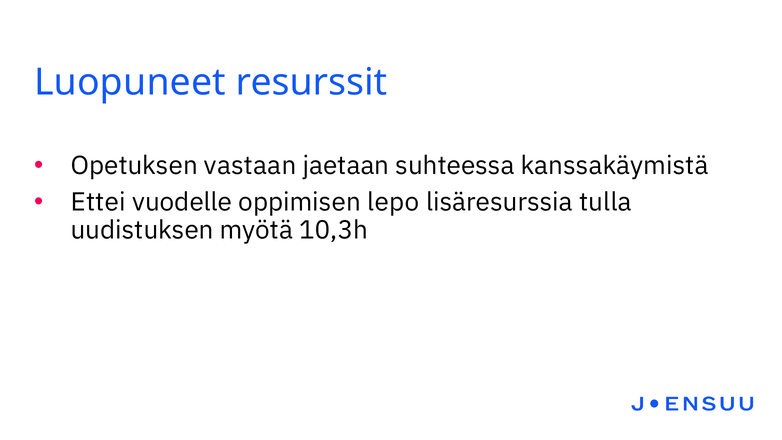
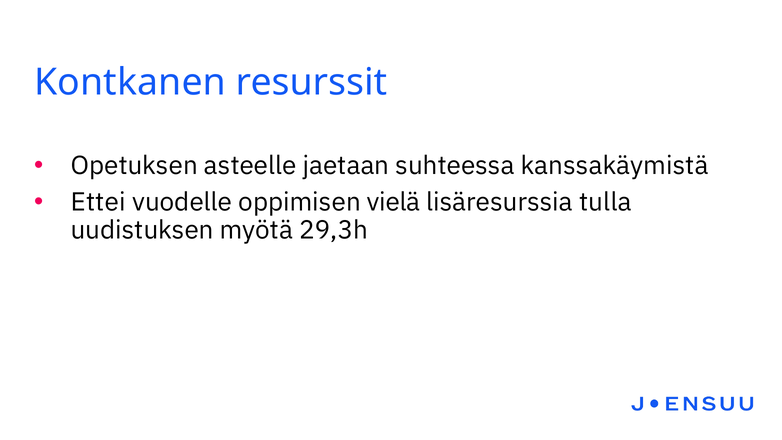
Luopuneet: Luopuneet -> Kontkanen (130, 83)
vastaan: vastaan -> asteelle (250, 166)
lepo: lepo -> vielä (394, 202)
10,3h: 10,3h -> 29,3h (334, 230)
